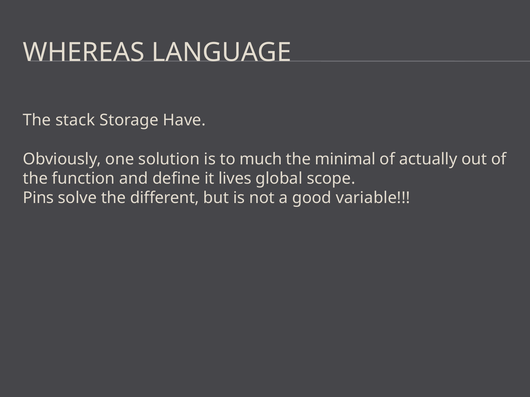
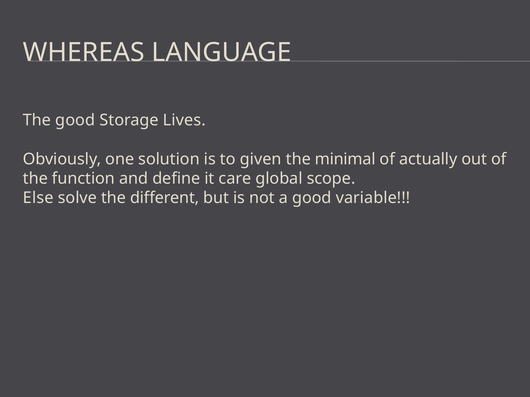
The stack: stack -> good (75, 120)
Have: Have -> Lives (184, 120)
much: much -> given (261, 159)
lives: lives -> care (235, 179)
Pins: Pins -> Else (38, 198)
